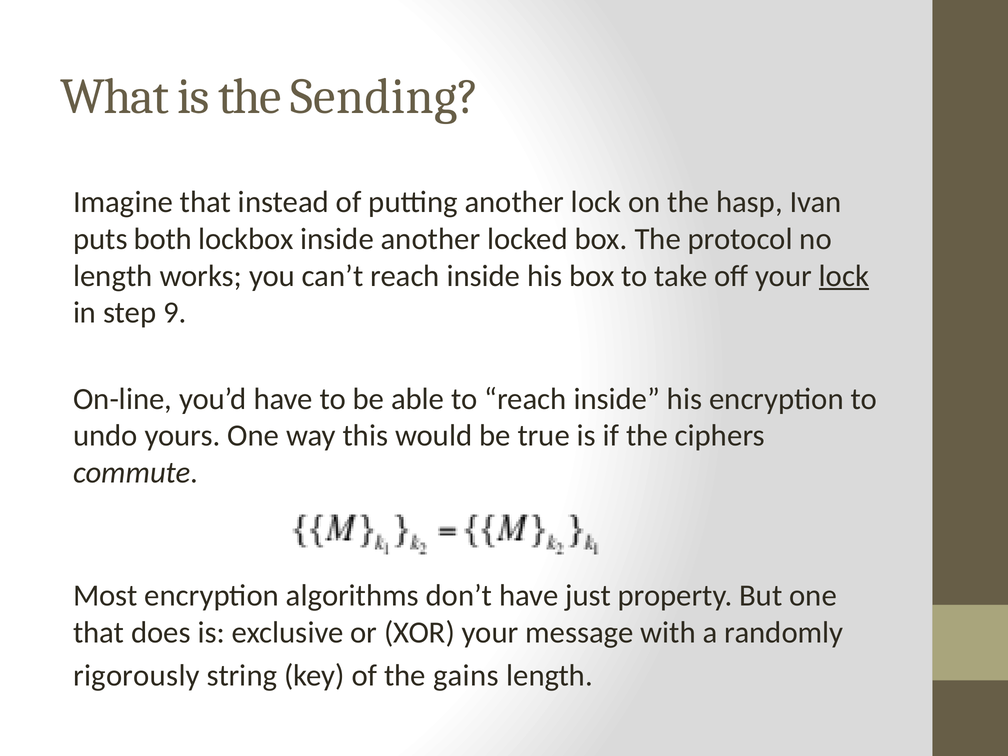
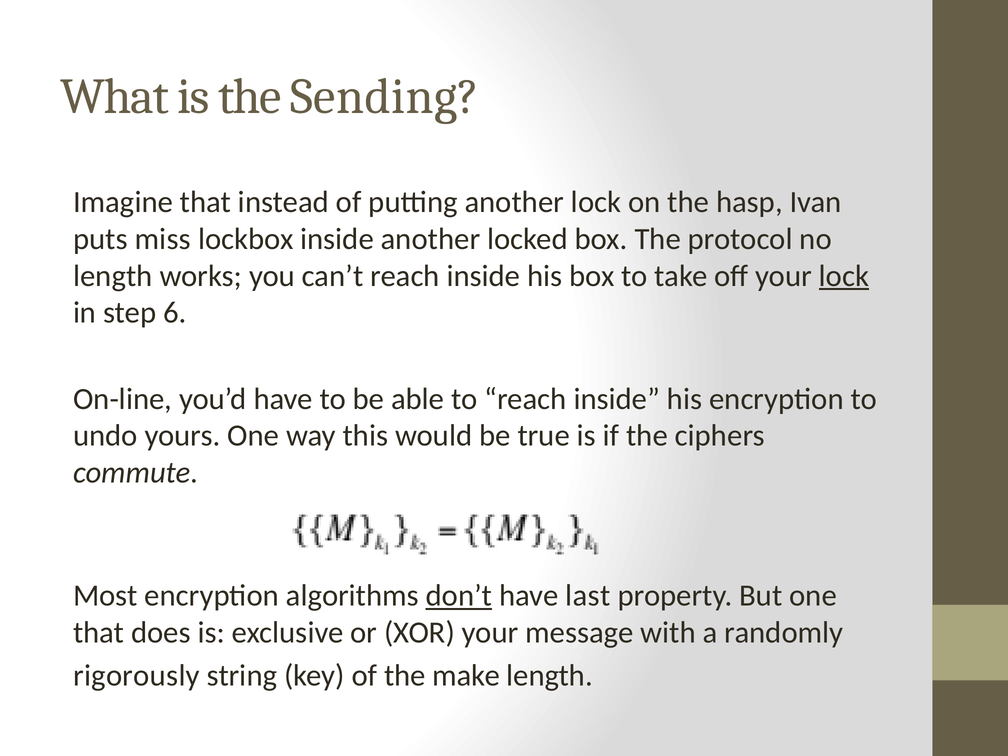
both: both -> miss (163, 239)
9: 9 -> 6 (175, 313)
don’t underline: none -> present (459, 596)
just: just -> last (588, 596)
gains: gains -> make (466, 676)
